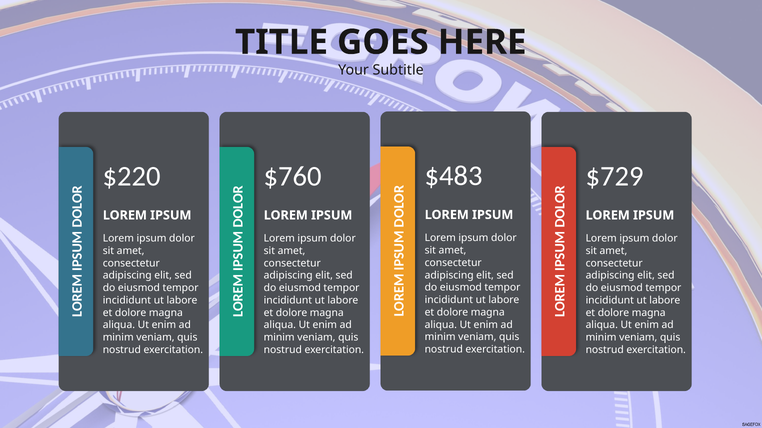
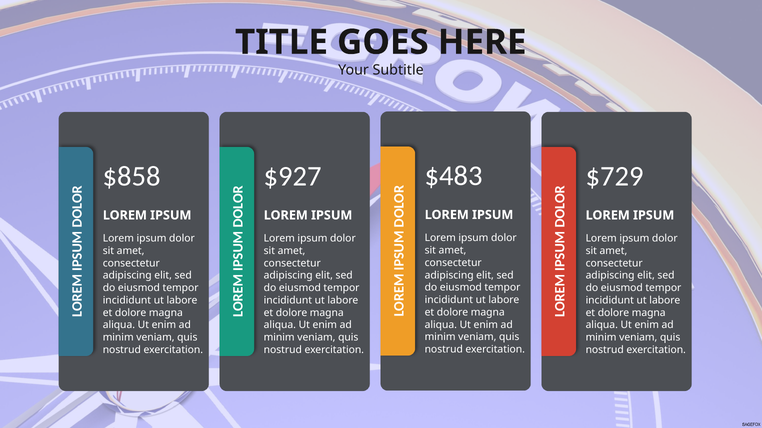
$220: $220 -> $858 (132, 177)
$760: $760 -> $927 (293, 177)
